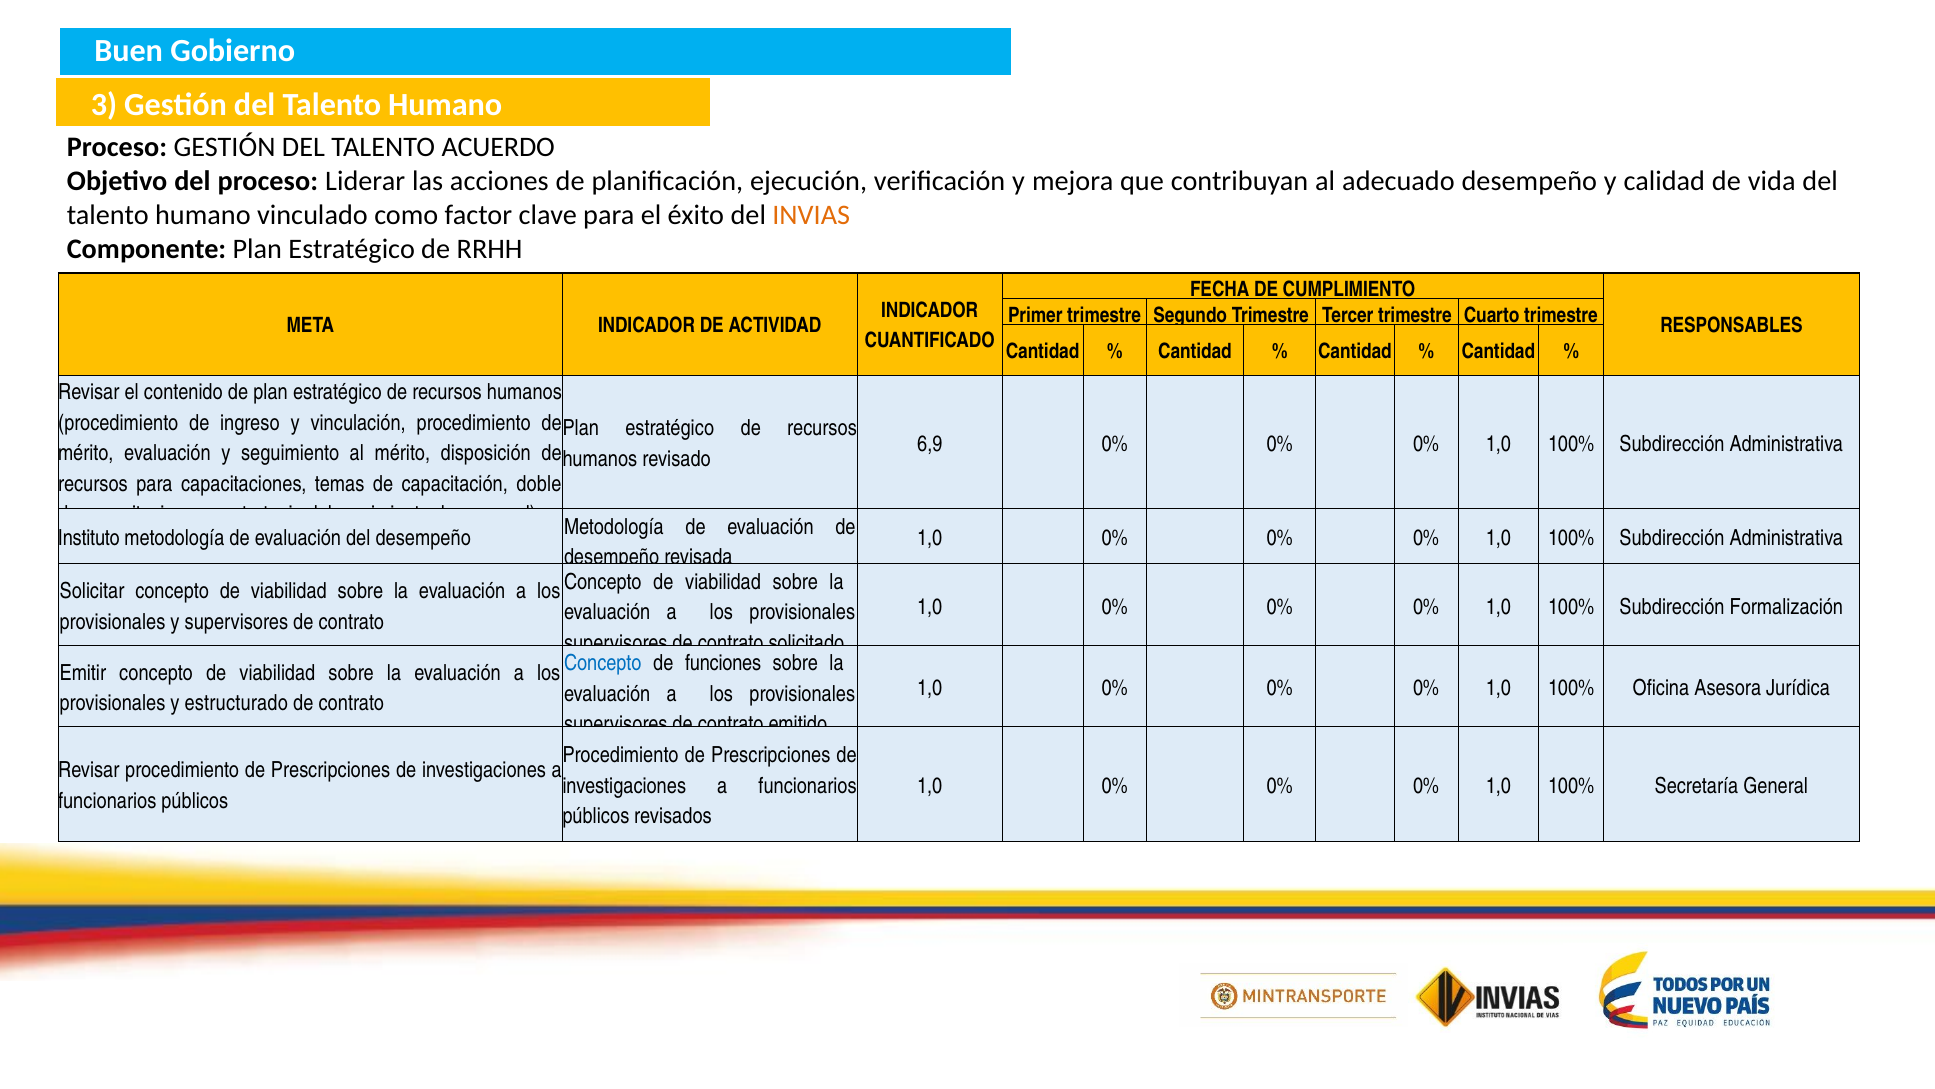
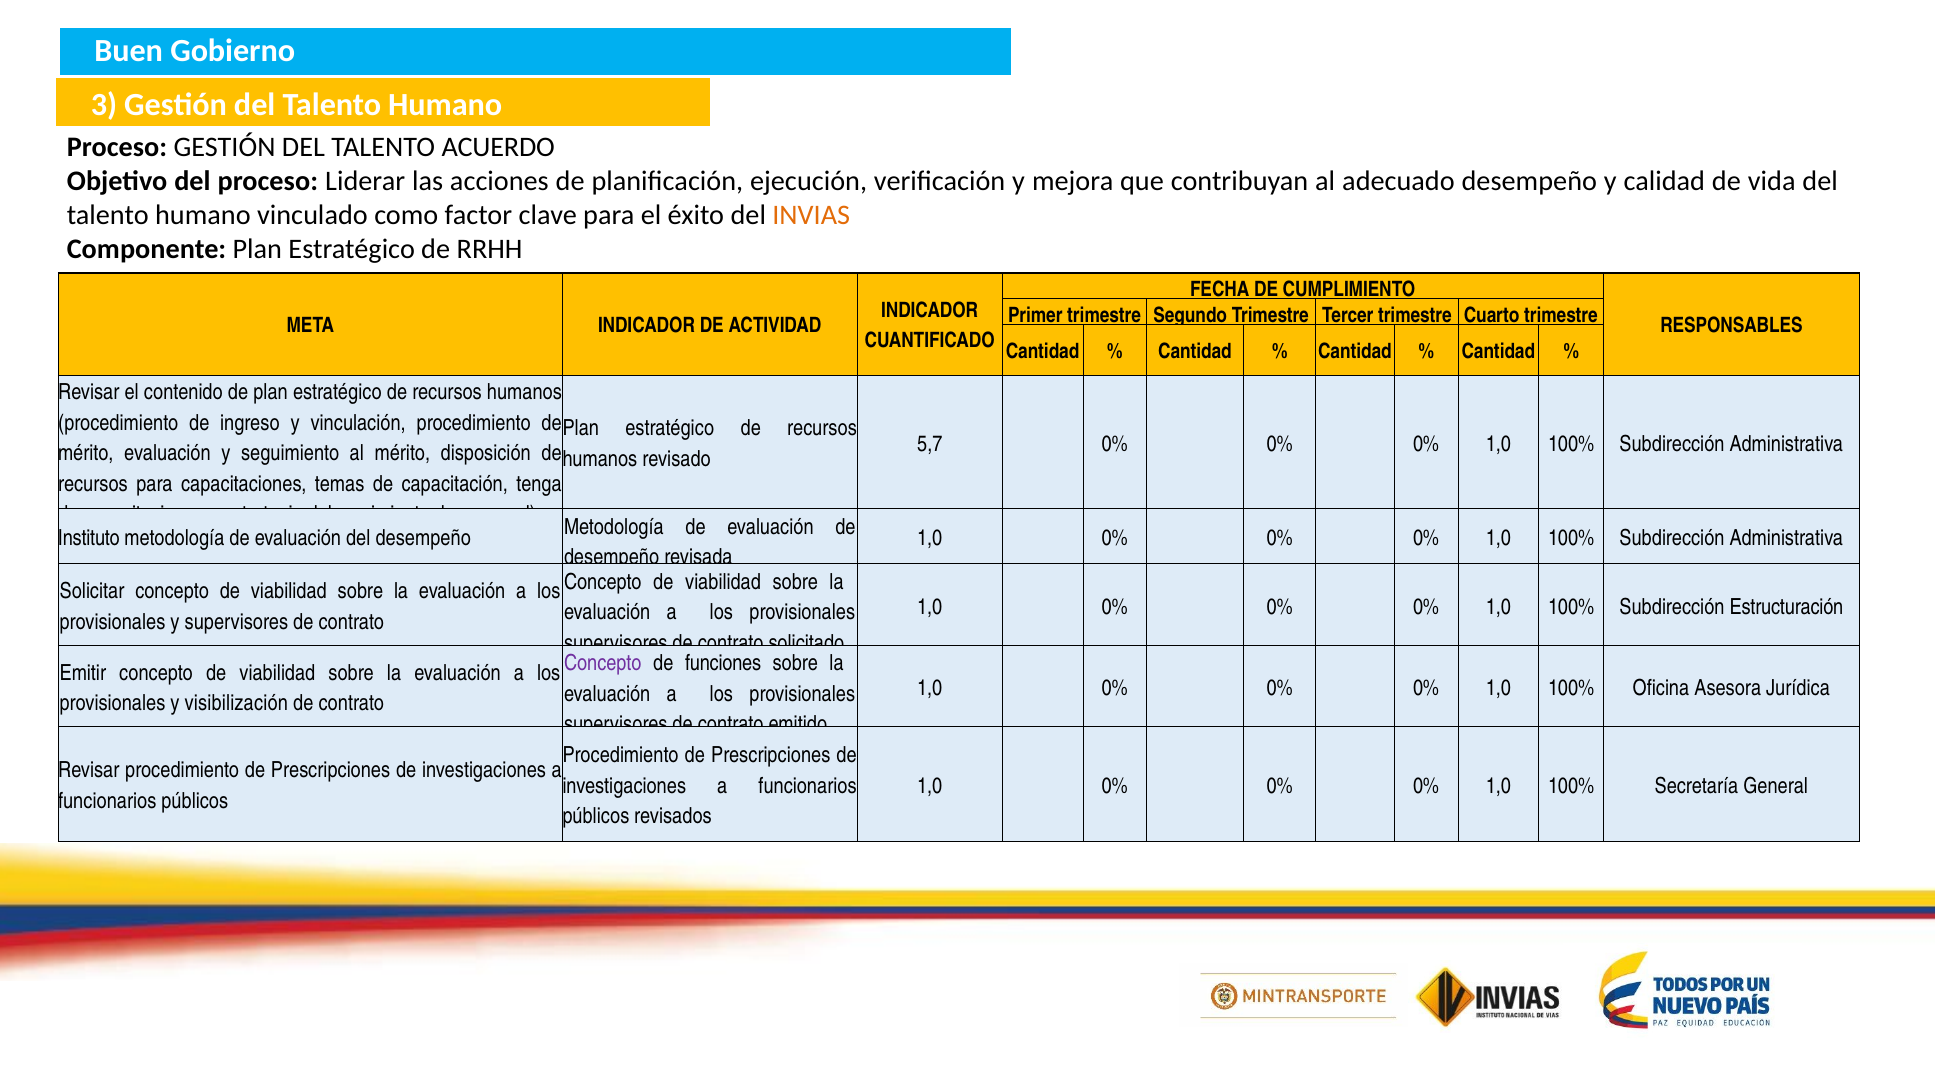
6,9: 6,9 -> 5,7 (930, 444)
doble: doble -> tenga (539, 484)
Formalización: Formalización -> Estructuración (1786, 606)
Concepto colour: blue -> purple (603, 663)
estructurado: estructurado -> visibilización (236, 703)
